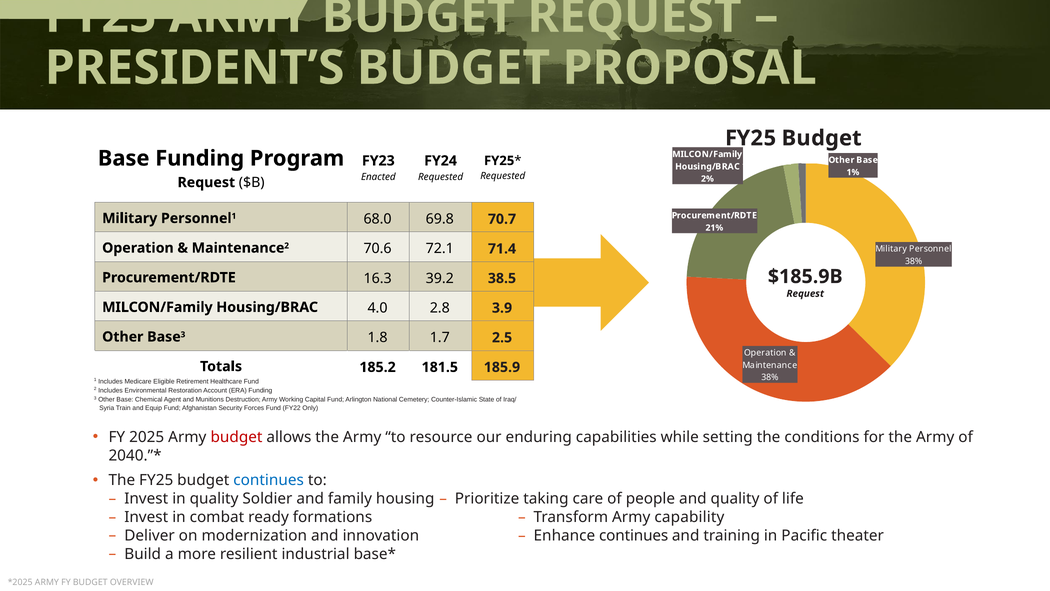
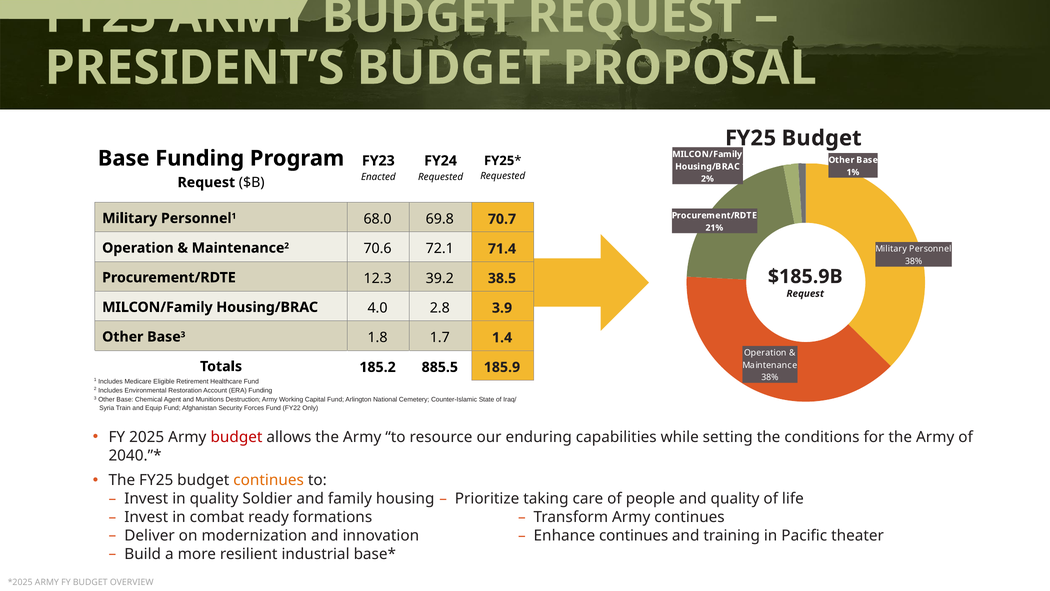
16.3: 16.3 -> 12.3 (378, 278)
2.5: 2.5 -> 1.4 (502, 337)
181.5: 181.5 -> 885.5 (440, 367)
continues colour: blue -> orange (269, 480)
Army capability: capability -> continues (690, 517)
